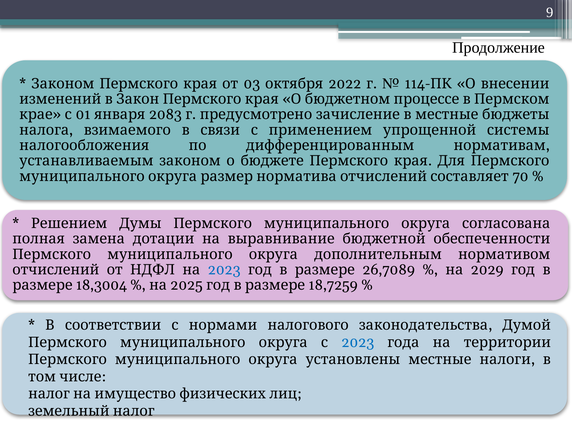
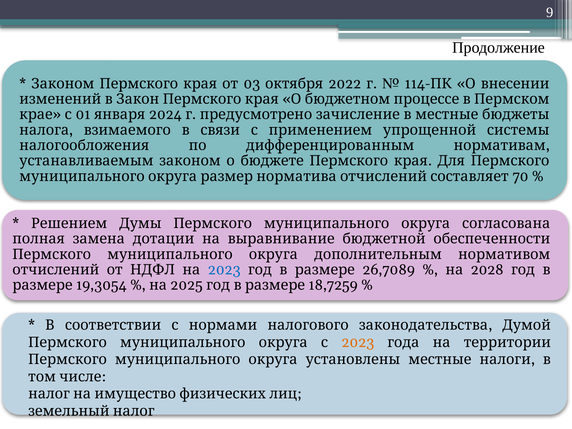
2083: 2083 -> 2024 (165, 115)
2029: 2029 -> 2028 (487, 270)
18,3004: 18,3004 -> 19,3054 (101, 285)
2023 colour: blue -> orange (358, 342)
